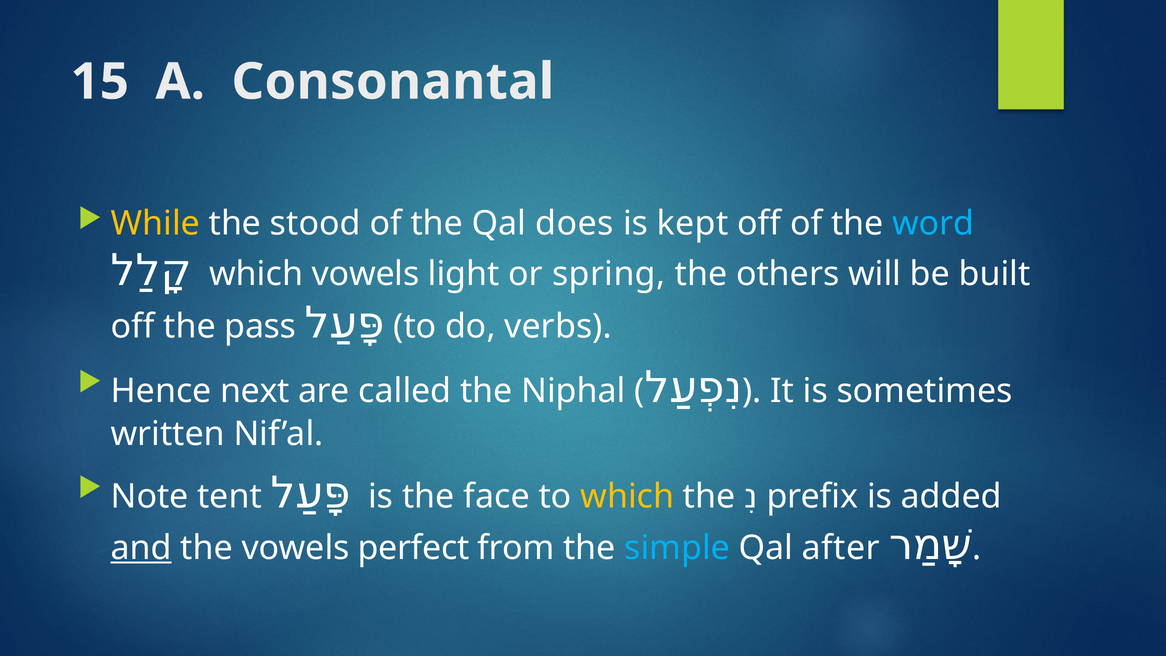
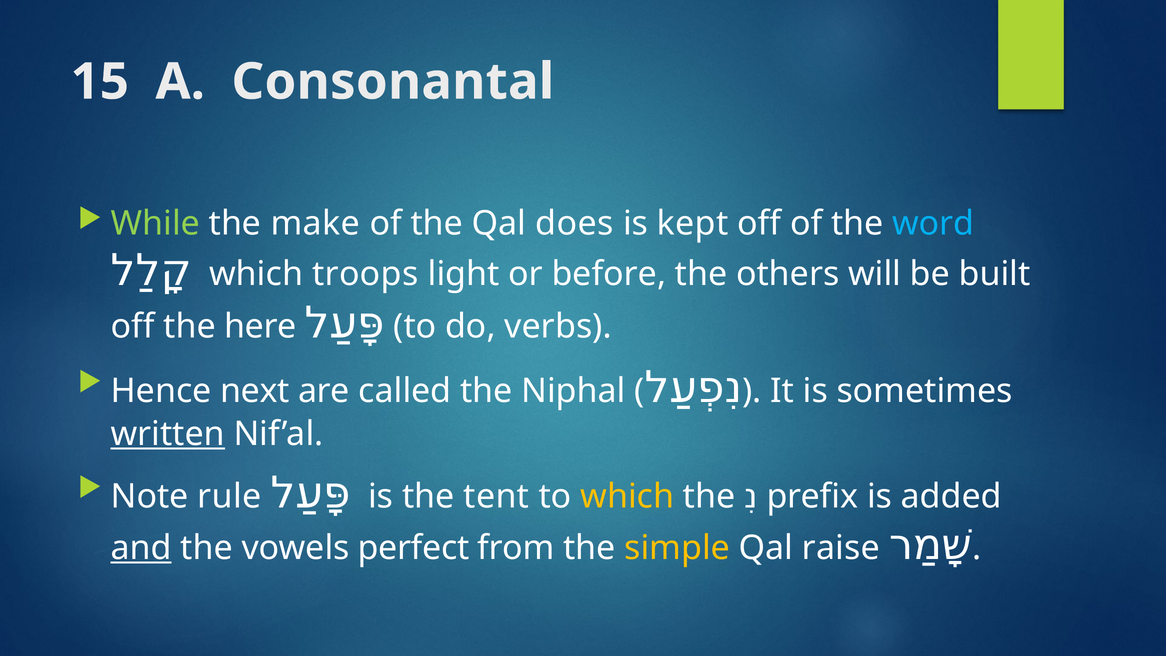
While colour: yellow -> light green (155, 223)
stood: stood -> make (315, 223)
which vowels: vowels -> troops (365, 274)
spring: spring -> before (609, 274)
pass: pass -> here (260, 326)
written underline: none -> present (168, 434)
face: face -> tent (496, 496)
tent: tent -> rule (229, 496)
simple colour: light blue -> yellow (677, 548)
after: after -> raise (841, 548)
